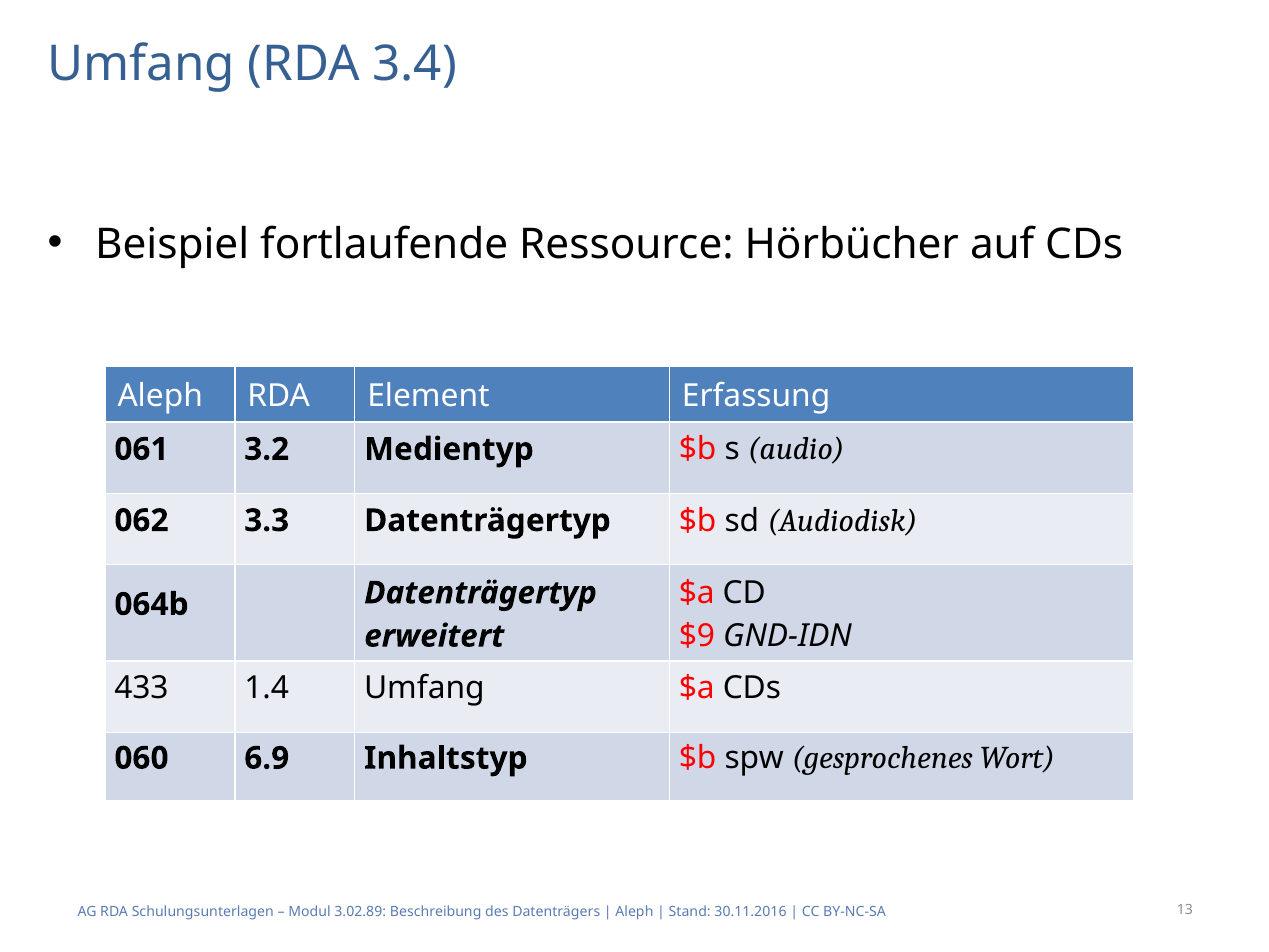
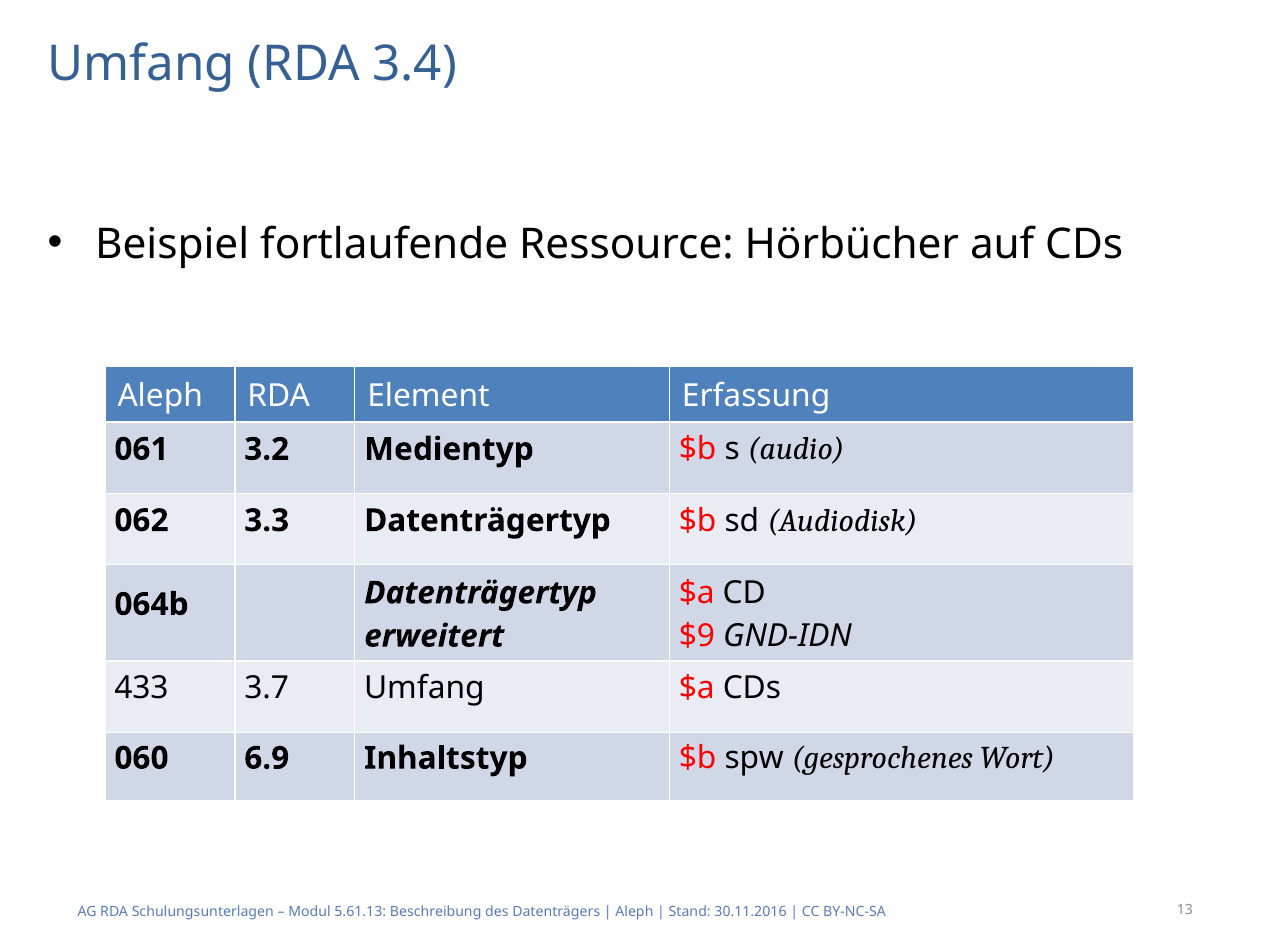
1.4: 1.4 -> 3.7 (267, 688)
3.02.89: 3.02.89 -> 5.61.13 (360, 911)
